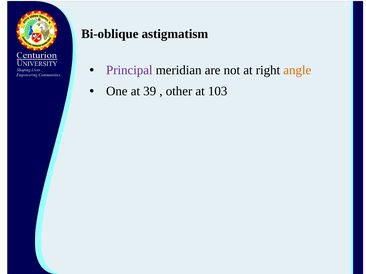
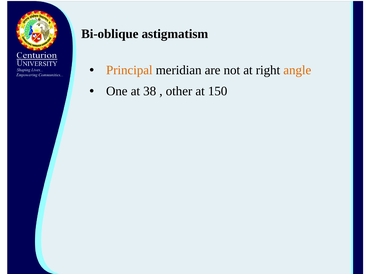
Principal colour: purple -> orange (129, 70)
39: 39 -> 38 (150, 91)
103: 103 -> 150 (218, 91)
